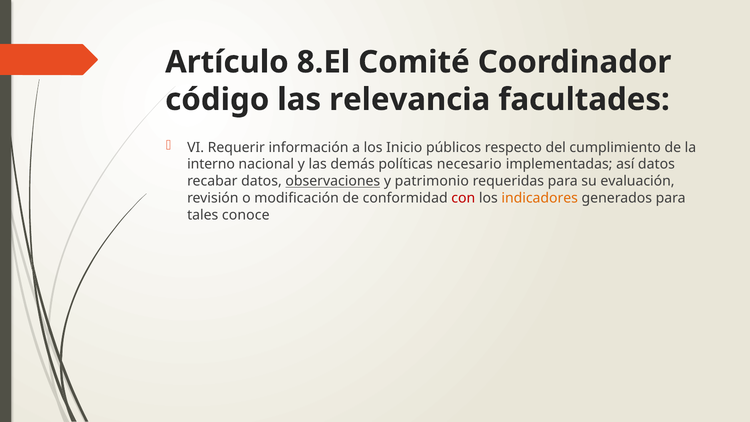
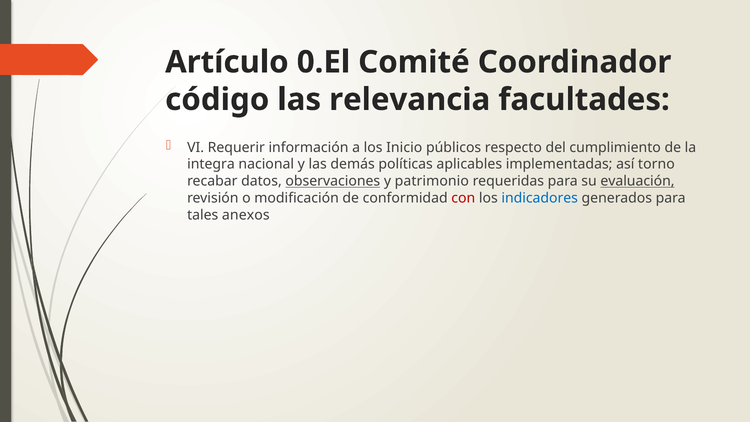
8.El: 8.El -> 0.El (323, 62)
interno: interno -> integra (211, 164)
necesario: necesario -> aplicables (469, 164)
así datos: datos -> torno (656, 164)
evaluación underline: none -> present (637, 181)
indicadores colour: orange -> blue (540, 198)
conoce: conoce -> anexos (246, 215)
